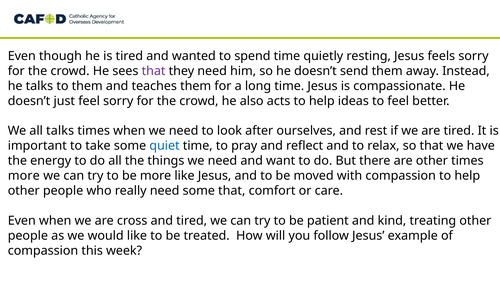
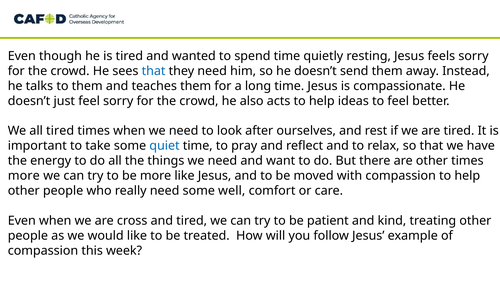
that colour: purple -> blue (154, 71)
all talks: talks -> tired (60, 131)
some that: that -> well (232, 191)
